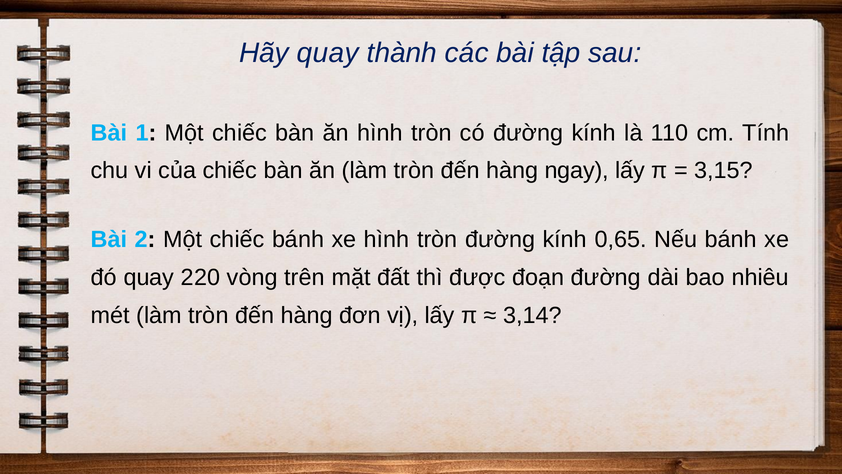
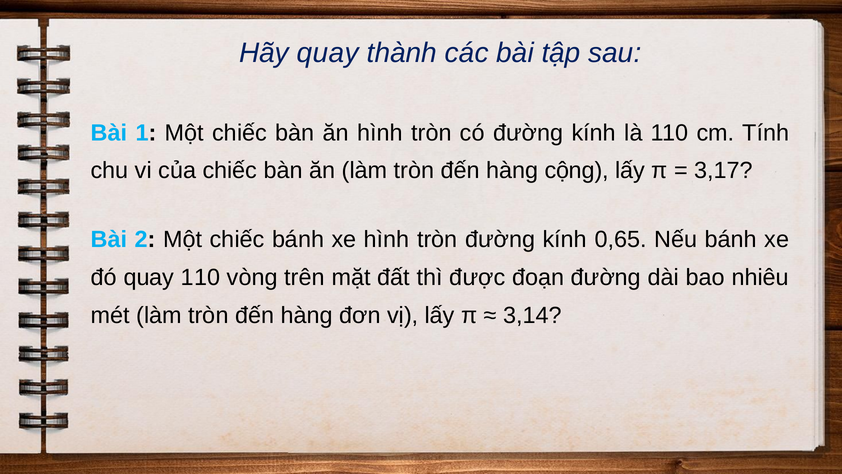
ngay: ngay -> cộng (577, 171)
3,15: 3,15 -> 3,17 (724, 171)
quay 220: 220 -> 110 (201, 277)
